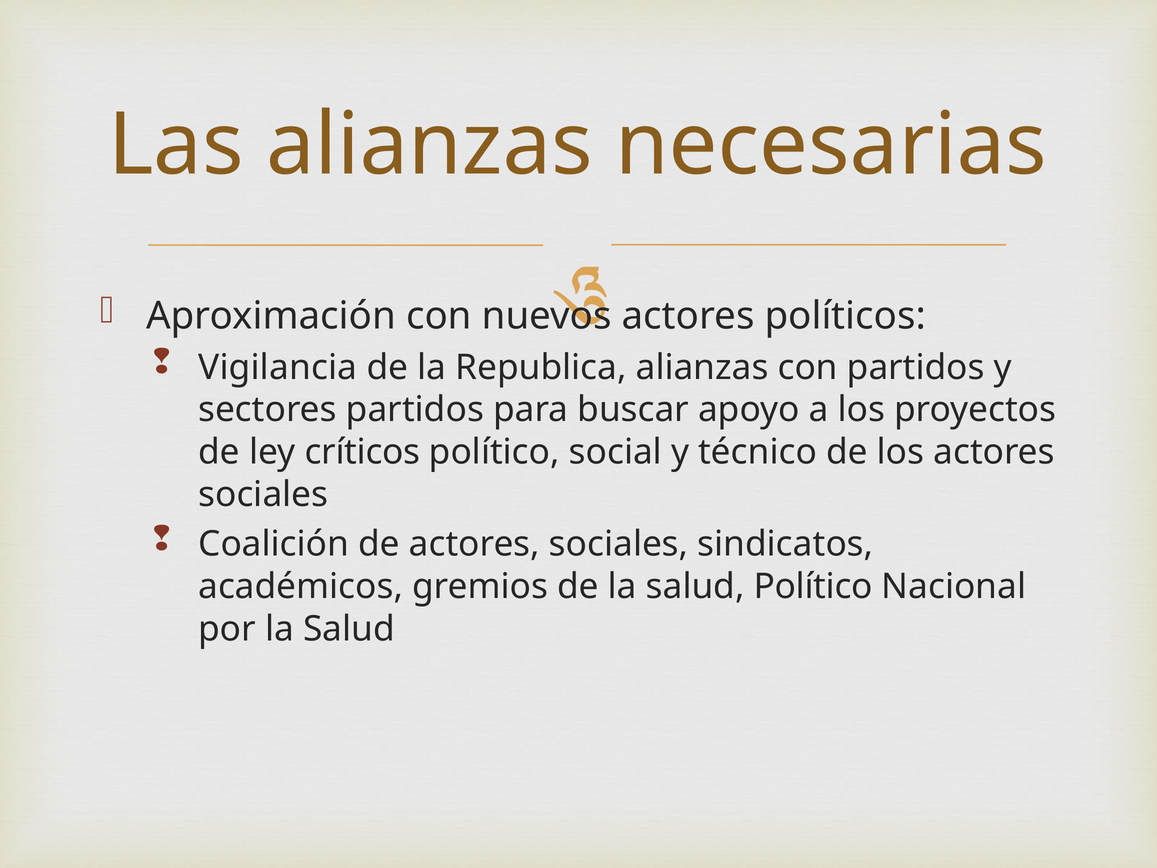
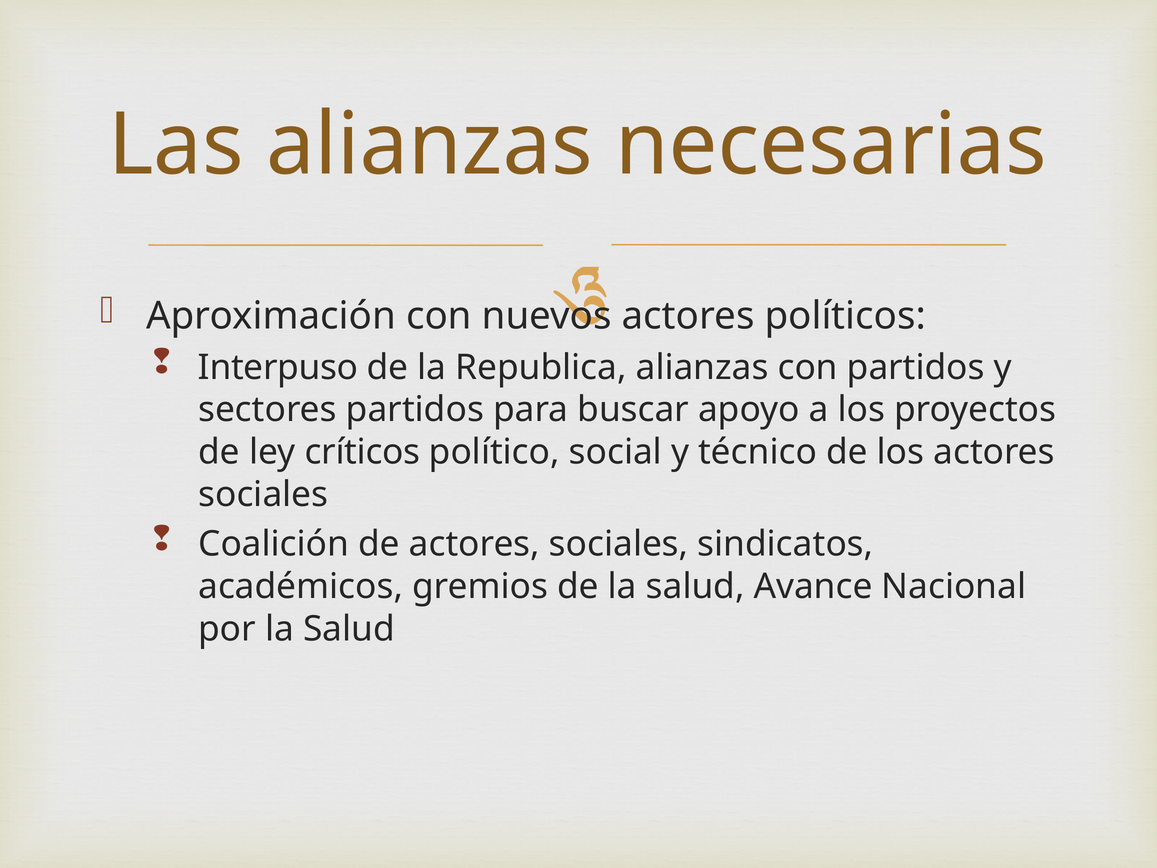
Vigilancia: Vigilancia -> Interpuso (278, 367)
salud Político: Político -> Avance (813, 586)
